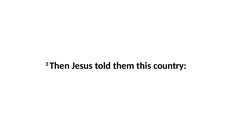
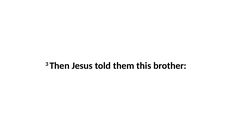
country: country -> brother (170, 66)
